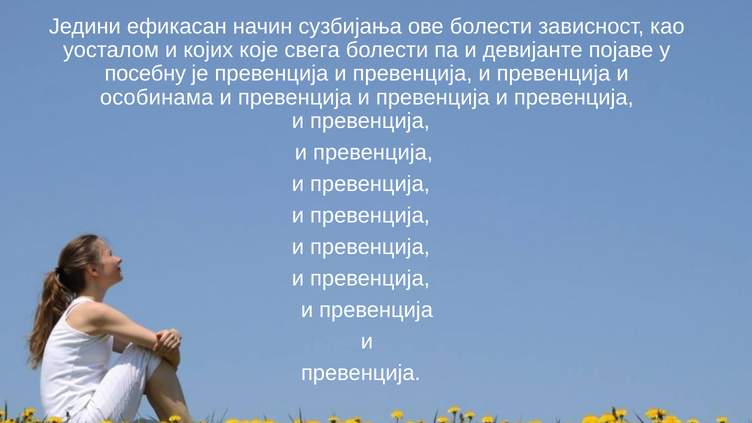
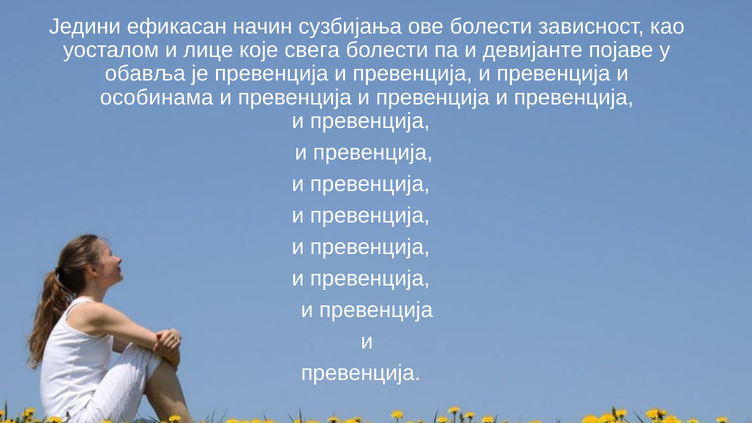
којих: којих -> лице (208, 50)
посебну: посебну -> обавља (145, 74)
